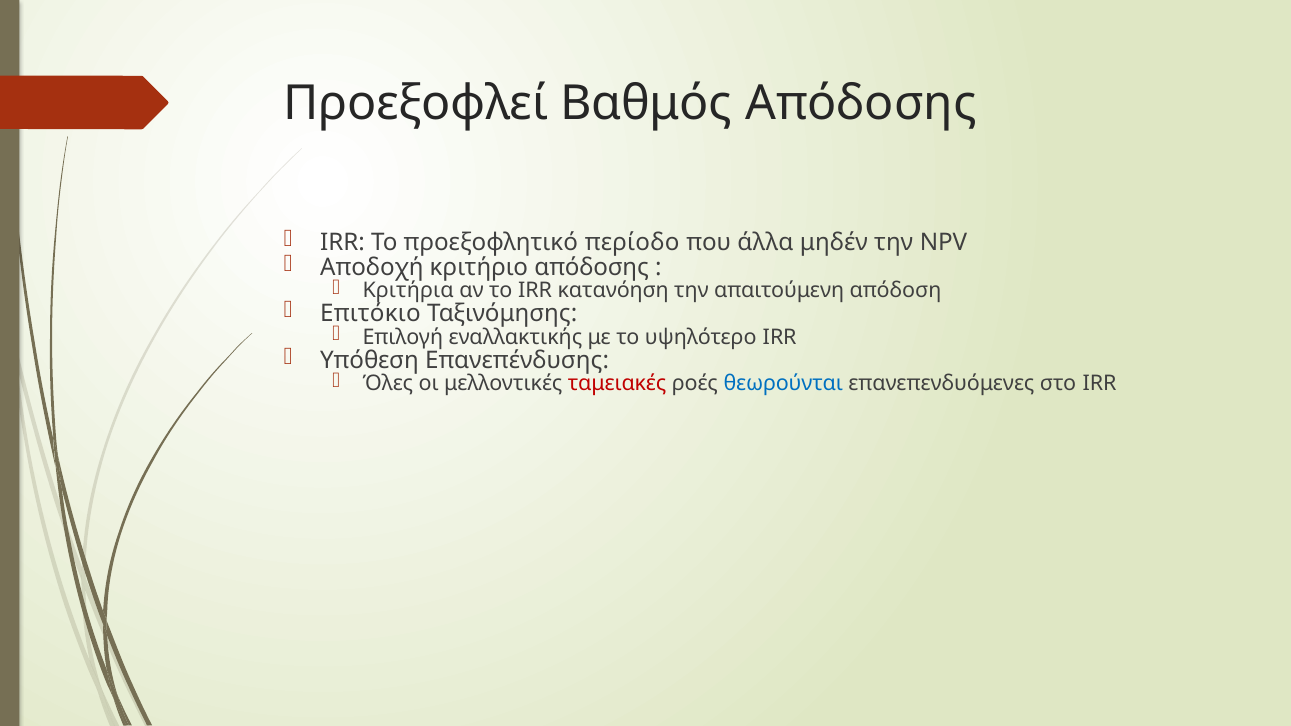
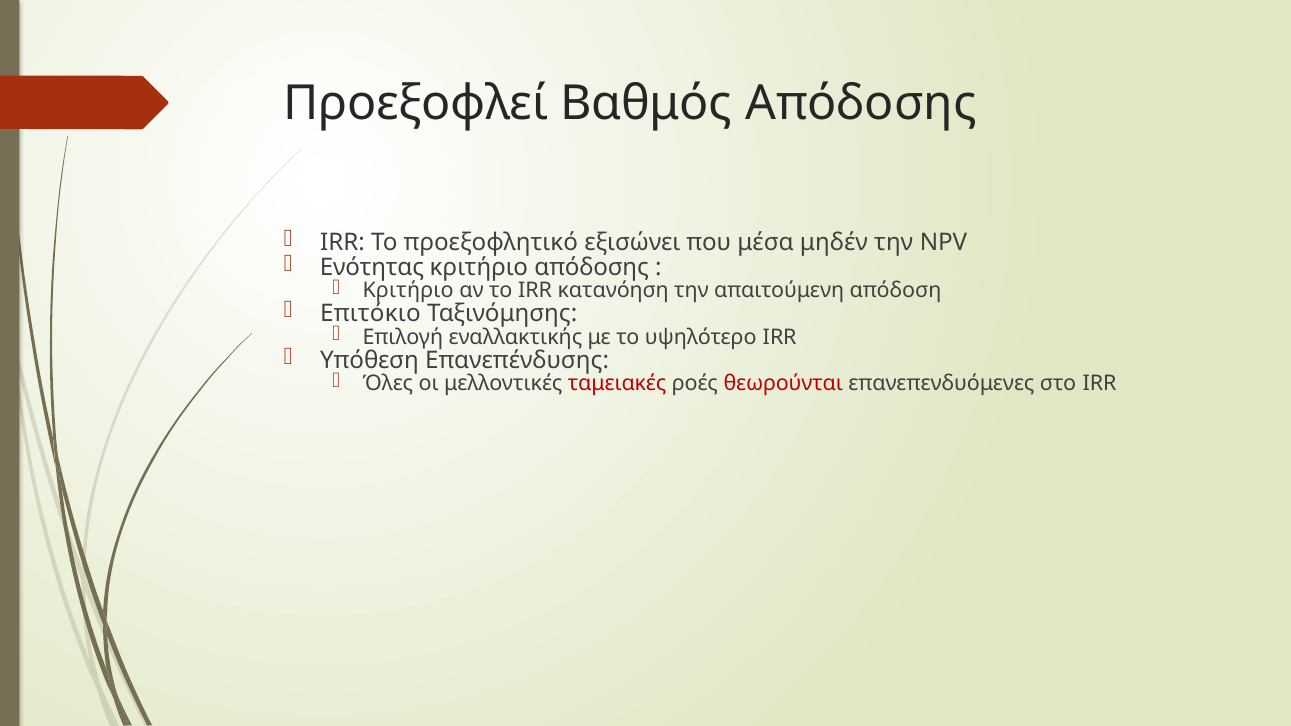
περίοδο: περίοδο -> εξισώνει (632, 243)
άλλα: άλλα -> μέσα (766, 243)
Αποδοχή: Αποδοχή -> Ενότητας (372, 267)
Κριτήρια: Κριτήρια -> Κριτήριο (408, 291)
θεωρούνται colour: blue -> red (783, 384)
